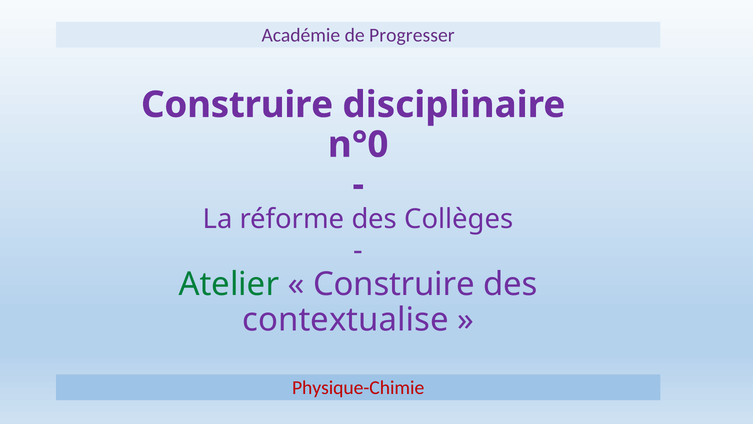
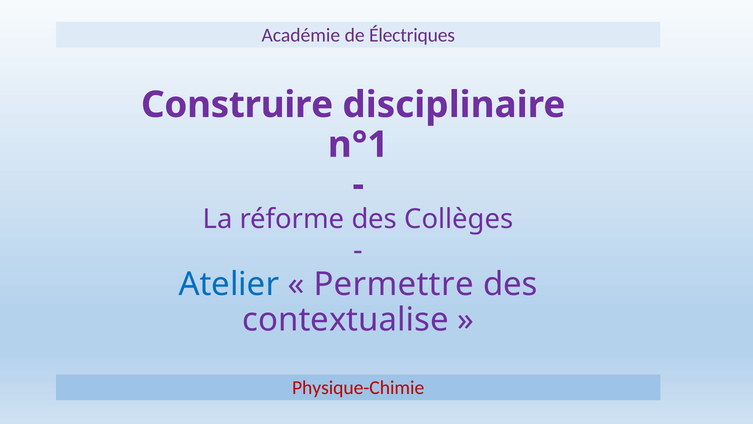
Progresser: Progresser -> Électriques (412, 35)
n°0: n°0 -> n°1 (358, 145)
Atelier colour: green -> blue (229, 284)
Construire: Construire -> Permettre (394, 284)
